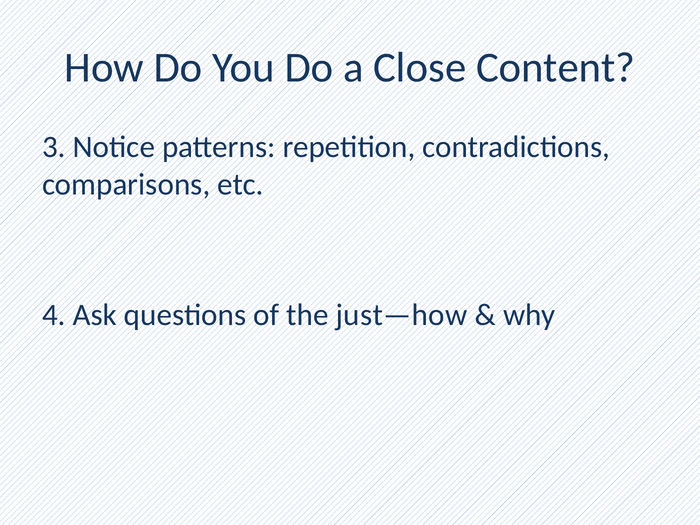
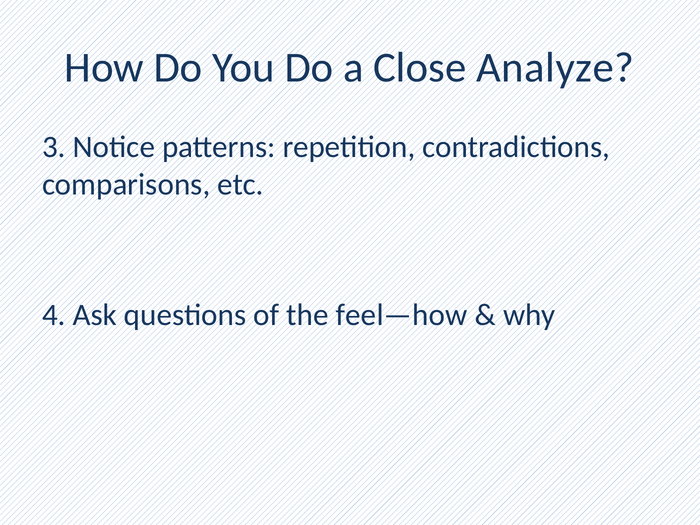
Content: Content -> Analyze (555, 68)
just—how: just—how -> feel—how (402, 315)
